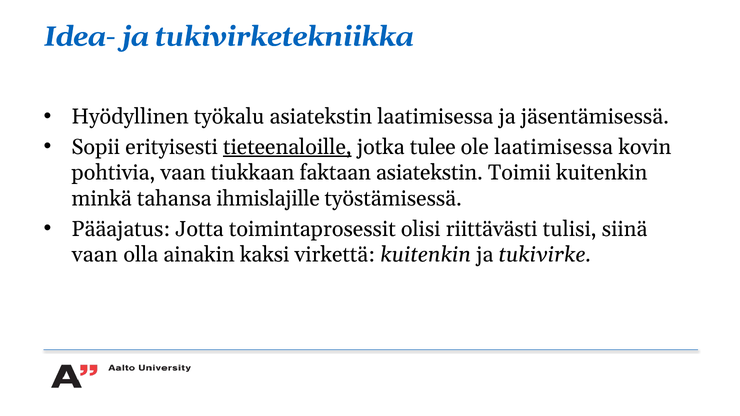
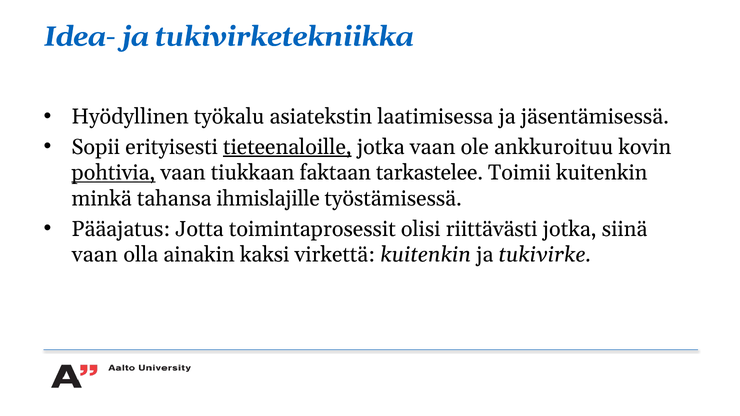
jotka tulee: tulee -> vaan (433, 147)
ole laatimisessa: laatimisessa -> ankkuroituu (554, 147)
pohtivia underline: none -> present (113, 173)
faktaan asiatekstin: asiatekstin -> tarkastelee (429, 173)
riittävästi tulisi: tulisi -> jotka (570, 229)
